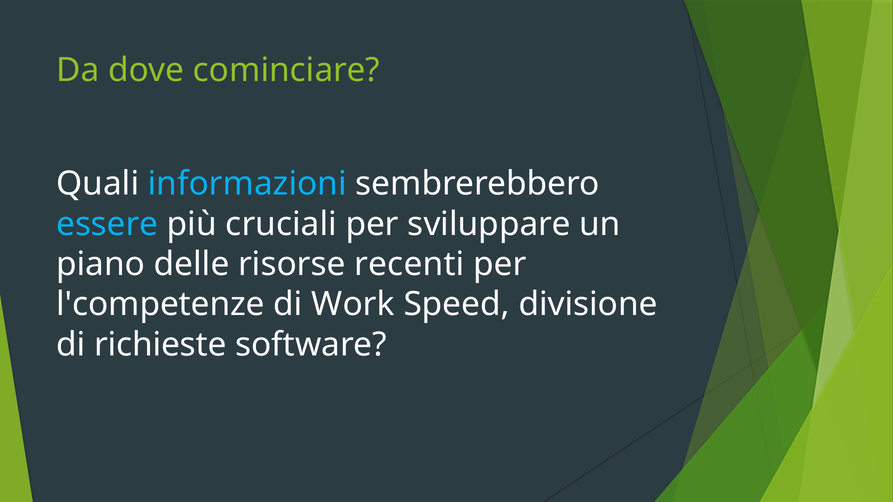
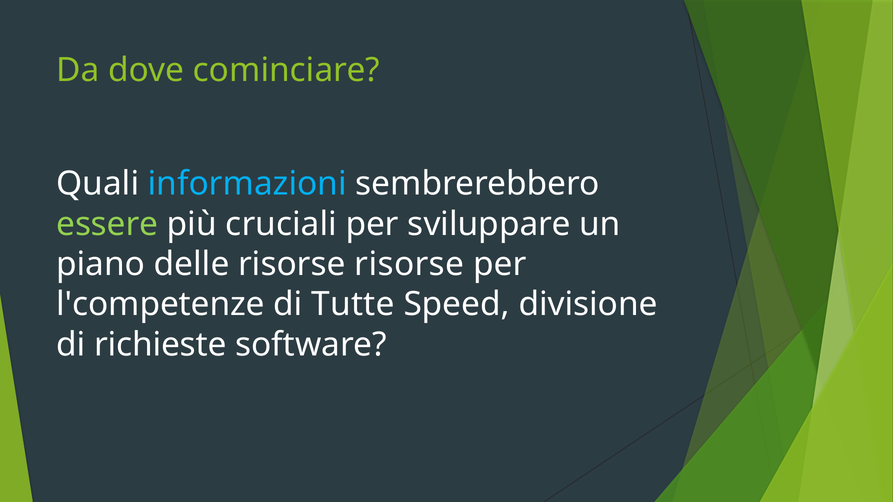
essere colour: light blue -> light green (107, 224)
risorse recenti: recenti -> risorse (409, 264)
Work: Work -> Tutte (353, 305)
